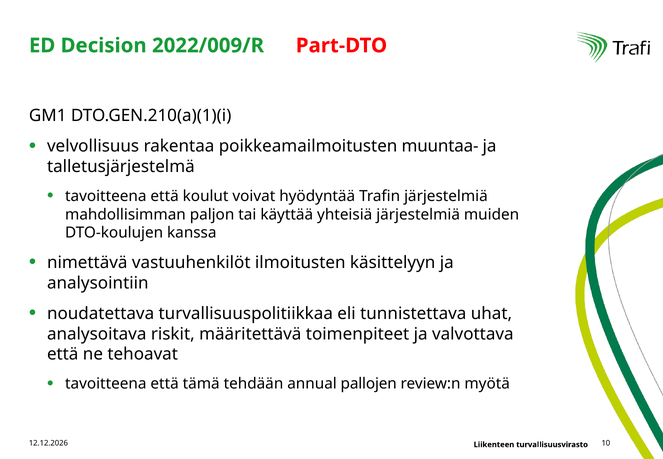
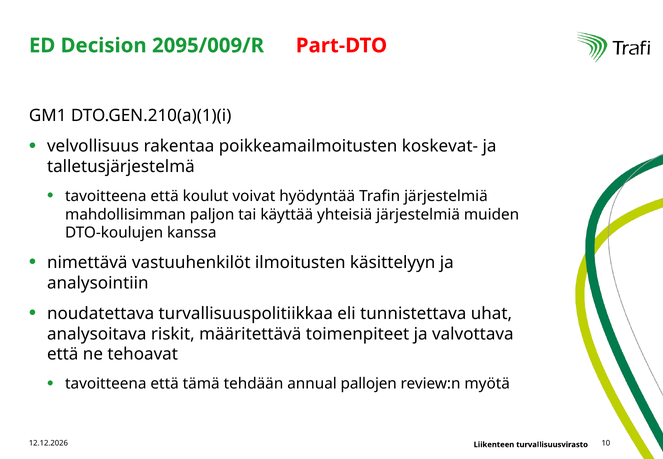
2022/009/R: 2022/009/R -> 2095/009/R (208, 46)
muuntaa-: muuntaa- -> koskevat- (440, 146)
